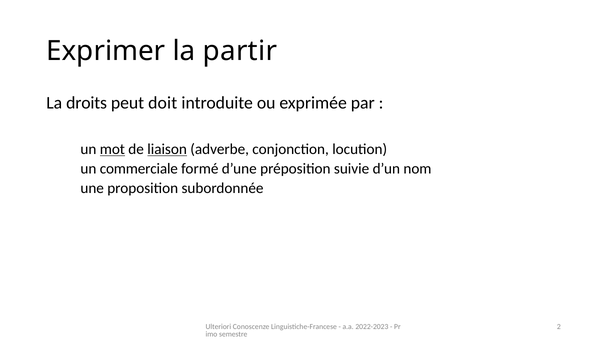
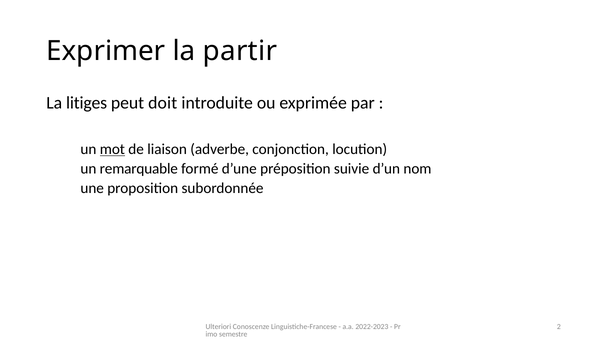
droits: droits -> litiges (87, 103)
liaison underline: present -> none (167, 149)
commerciale: commerciale -> remarquable (139, 169)
